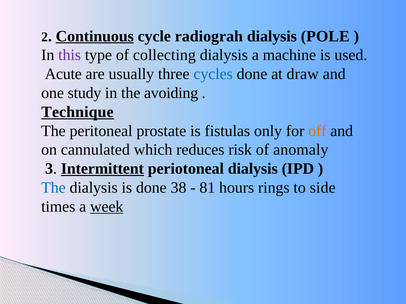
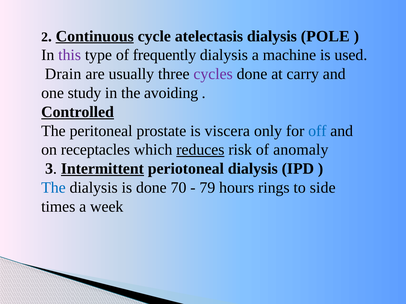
radiograh: radiograh -> atelectasis (209, 36)
collecting: collecting -> frequently (165, 55)
Acute: Acute -> Drain (63, 74)
cycles colour: blue -> purple (213, 74)
draw: draw -> carry (303, 74)
Technique: Technique -> Controlled (78, 112)
fistulas: fistulas -> viscera (227, 131)
off colour: orange -> blue (317, 131)
cannulated: cannulated -> receptacles (95, 150)
reduces underline: none -> present (200, 150)
38: 38 -> 70 (179, 188)
81: 81 -> 79 (207, 188)
week underline: present -> none (107, 207)
